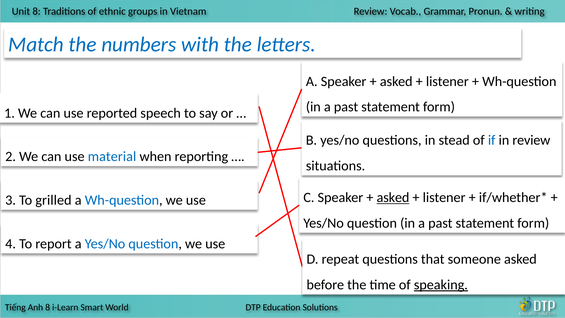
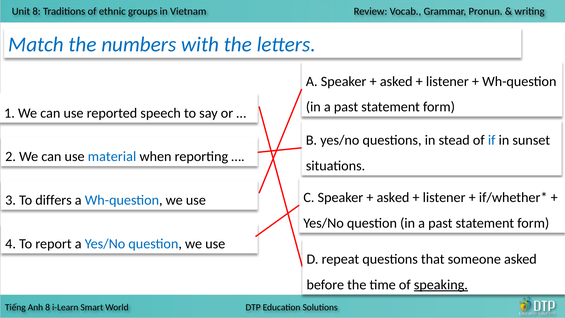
in review: review -> sunset (531, 140)
asked underline: present -> none (393, 198)
grilled: grilled -> differs (54, 200)
